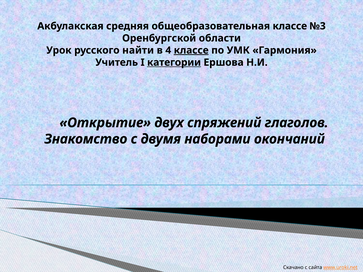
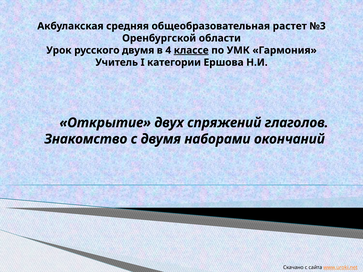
общеобразовательная классе: классе -> растет (290, 26)
русского найти: найти -> двумя (138, 50)
категории underline: present -> none (174, 62)
